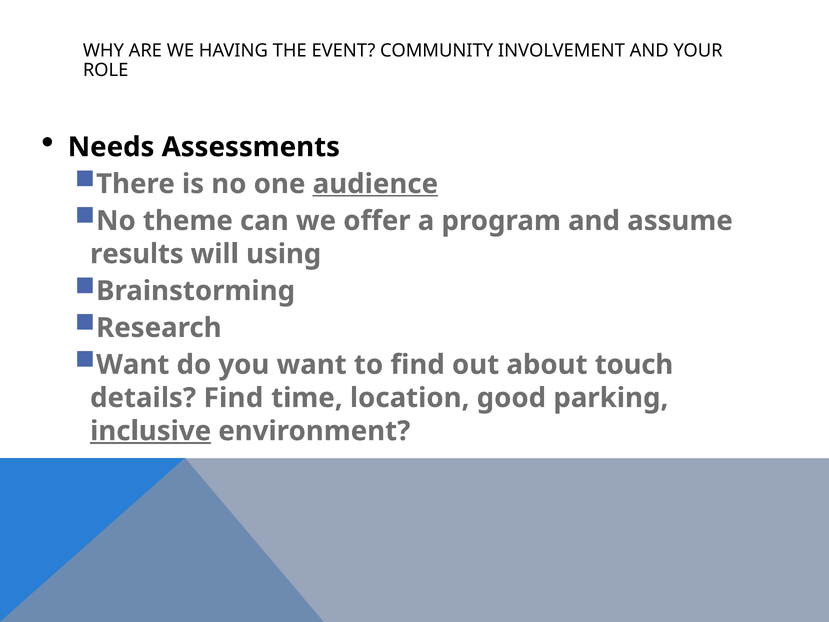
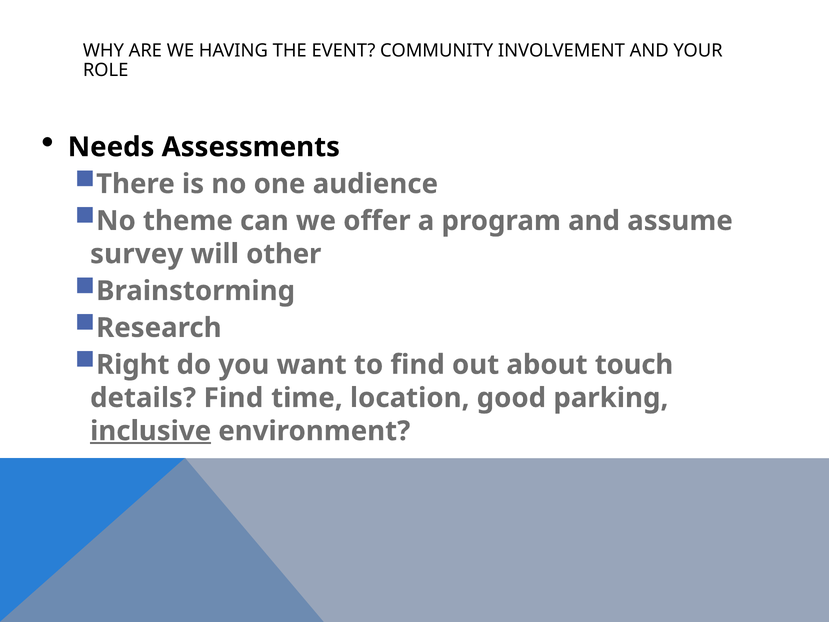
audience underline: present -> none (375, 184)
results: results -> survey (137, 254)
using: using -> other (284, 254)
Want: Want -> Right (133, 365)
